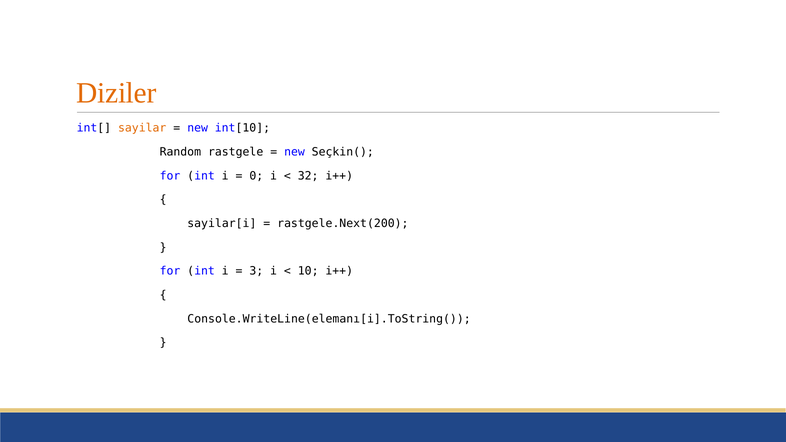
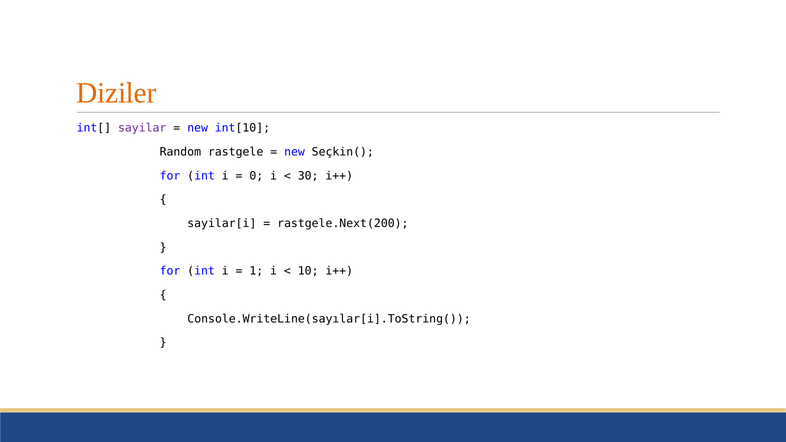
sayilar colour: orange -> purple (142, 128)
32: 32 -> 30 (308, 176)
3: 3 -> 1 (256, 271)
Console.WriteLine(elemanı[i].ToString(: Console.WriteLine(elemanı[i].ToString( -> Console.WriteLine(sayılar[i].ToString( (329, 319)
